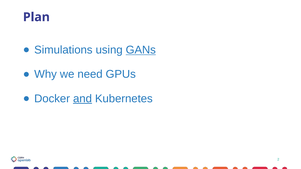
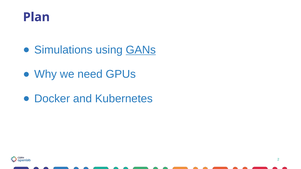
and underline: present -> none (82, 99)
